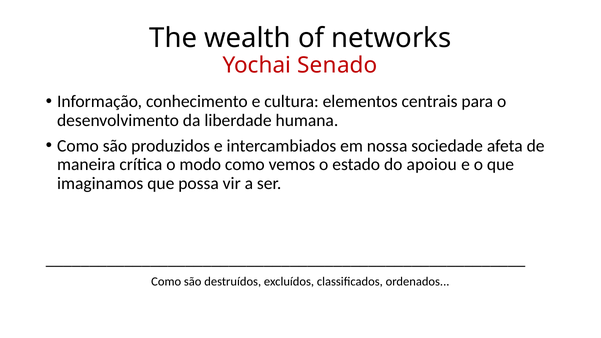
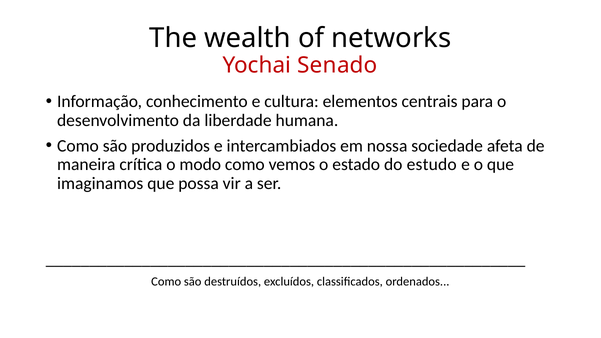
apoiou: apoiou -> estudo (432, 165)
